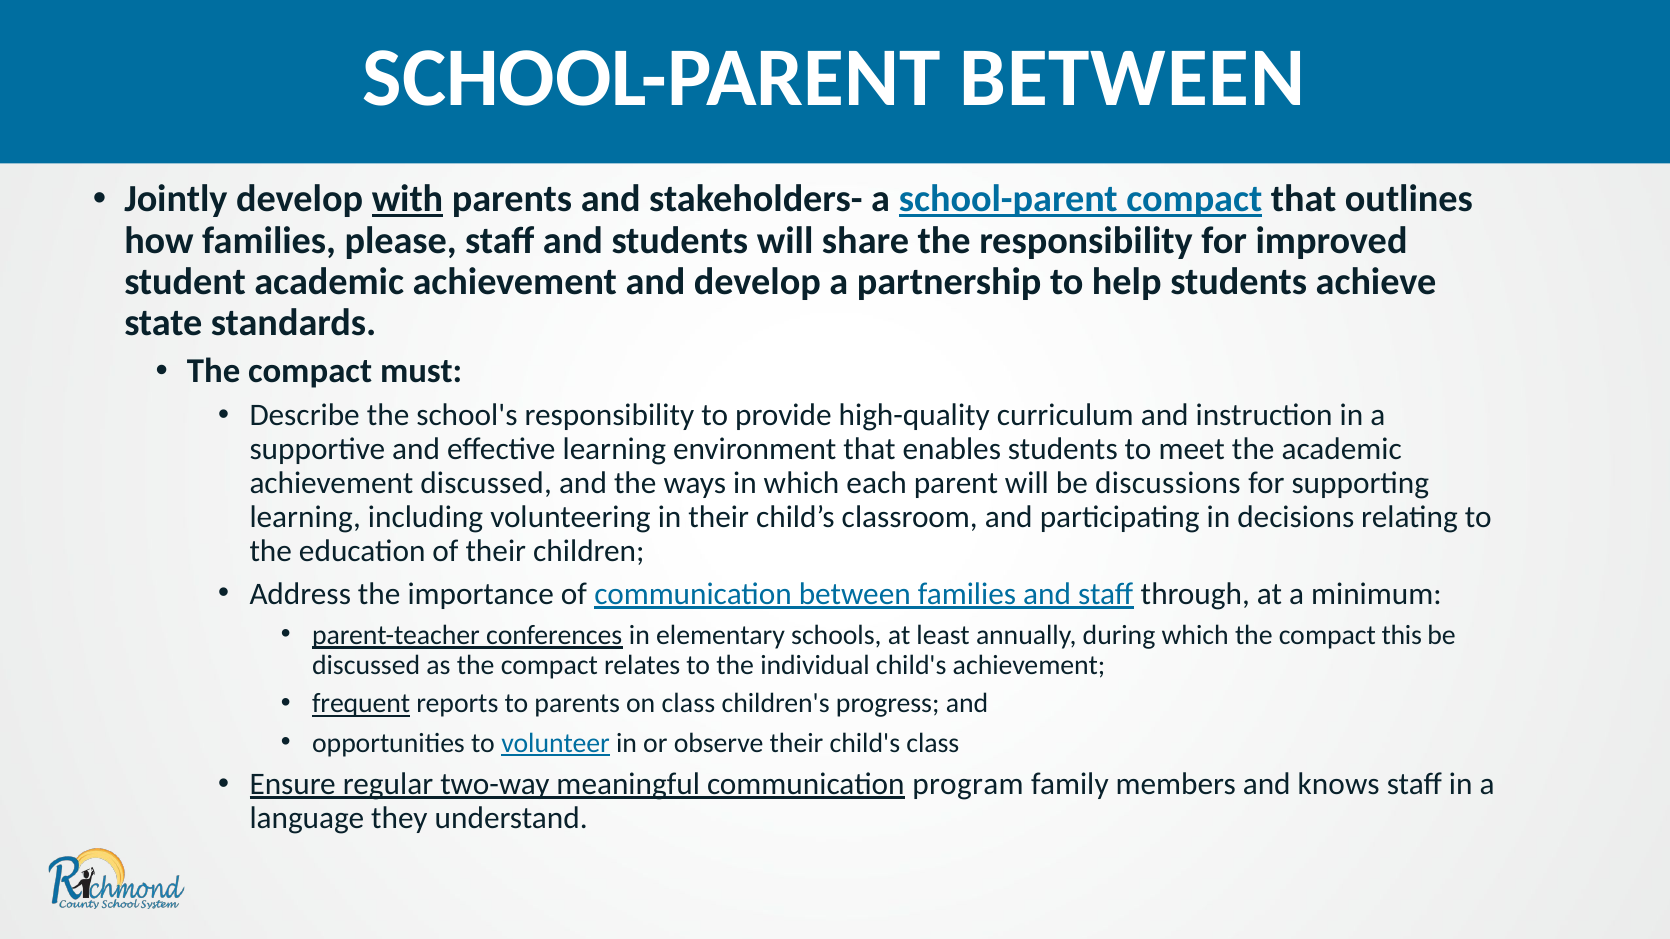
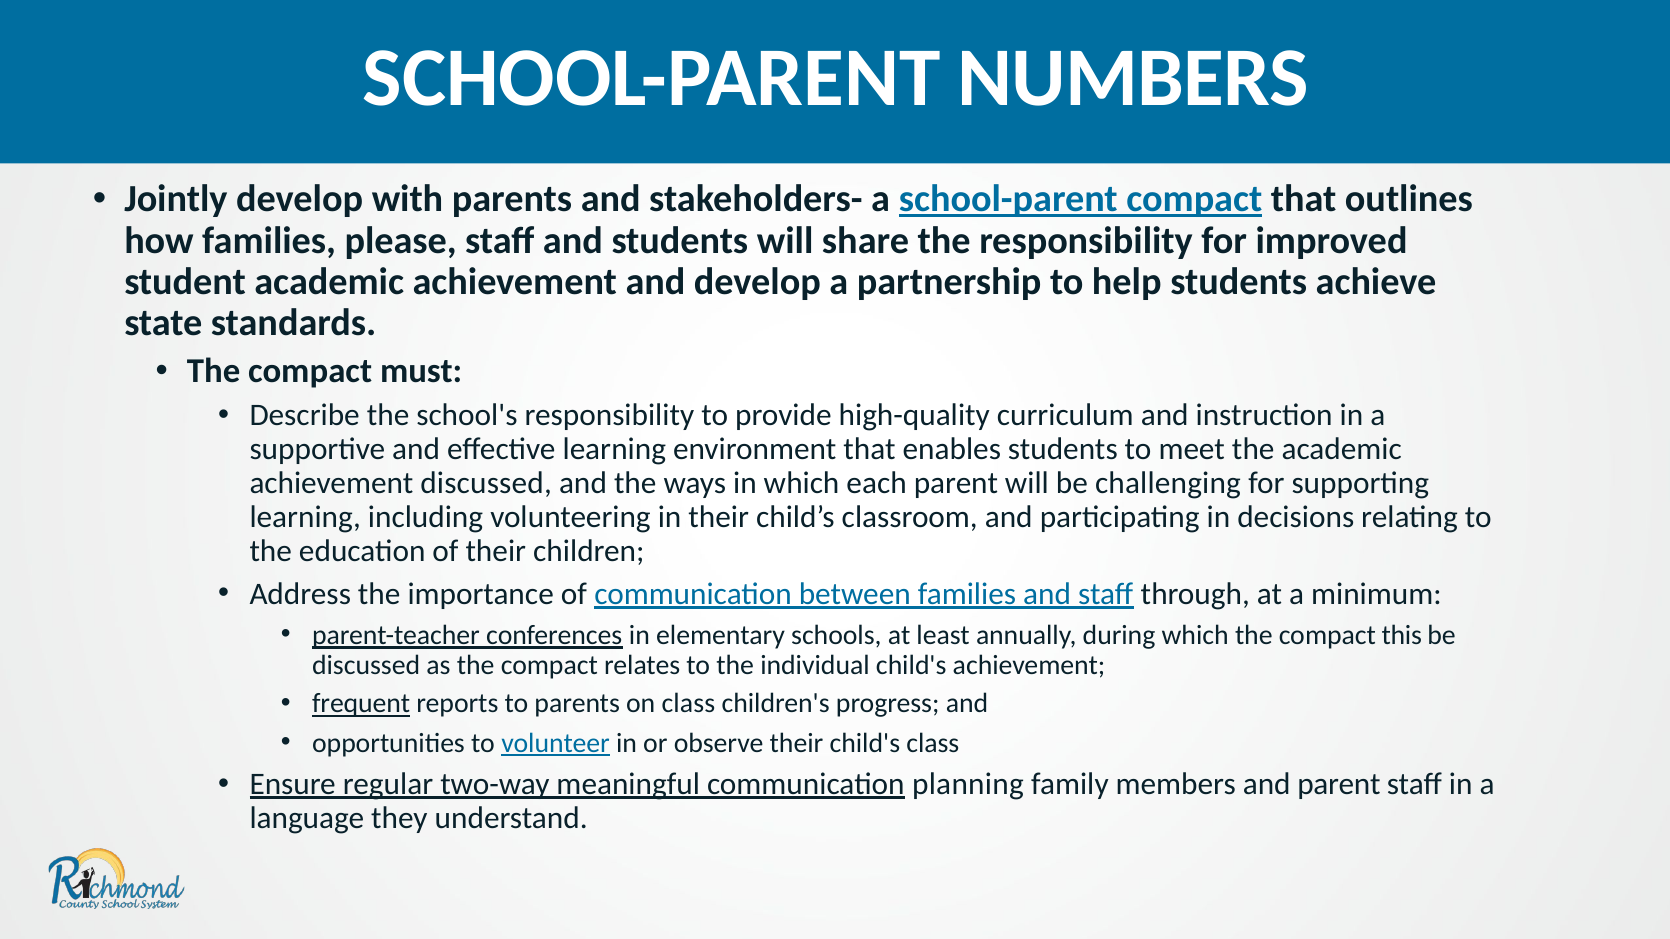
SCHOOL-PARENT BETWEEN: BETWEEN -> NUMBERS (1133, 78)
with underline: present -> none (407, 199)
discussions: discussions -> challenging (1168, 483)
program: program -> planning (968, 784)
and knows: knows -> parent (1339, 784)
